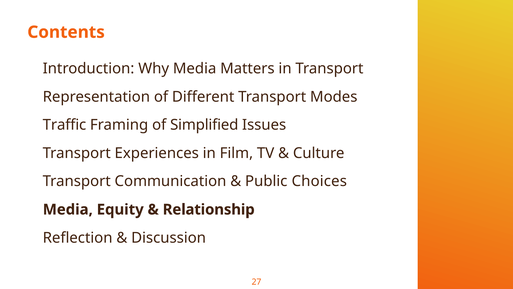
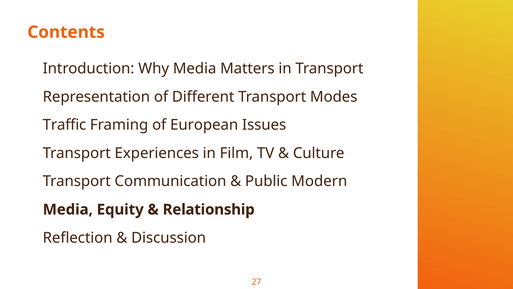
Simplified: Simplified -> European (204, 125)
Choices: Choices -> Modern (319, 181)
